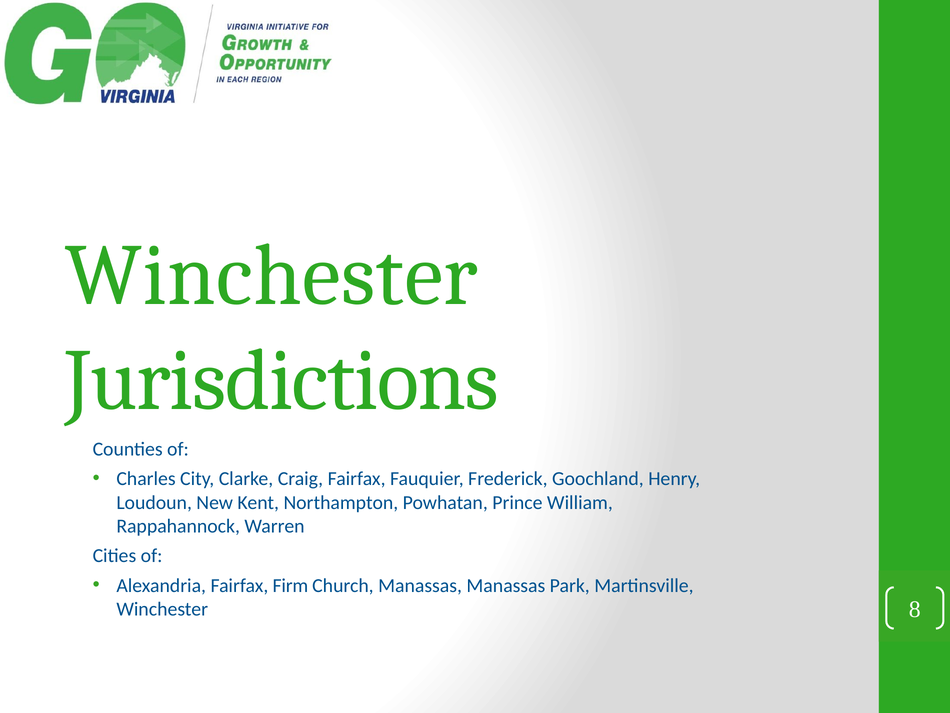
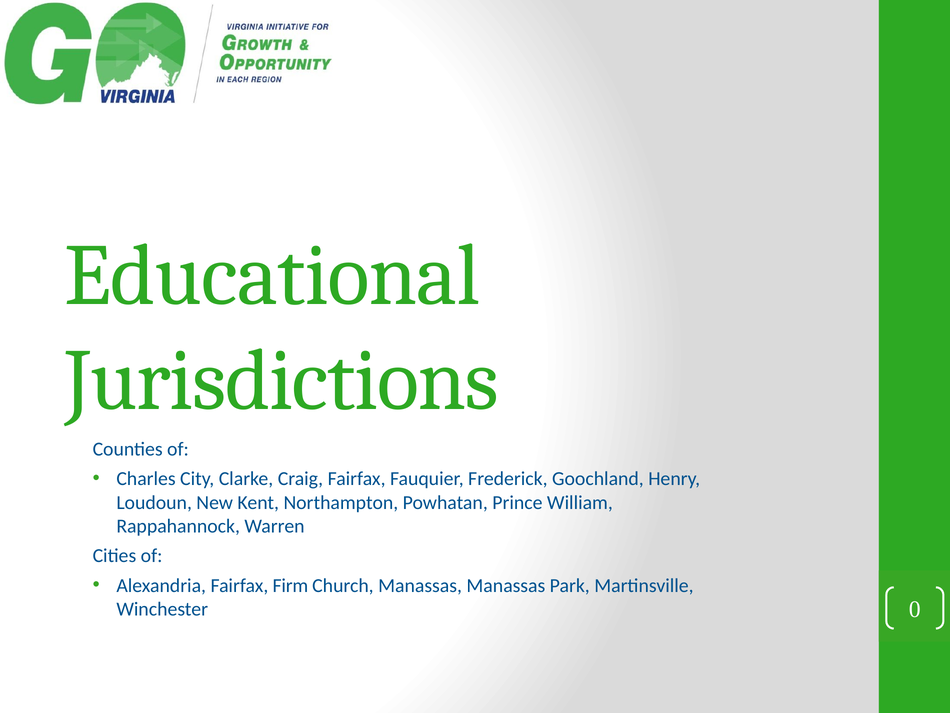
Winchester: Winchester -> Educational (272, 275)
8: 8 -> 0 (915, 609)
